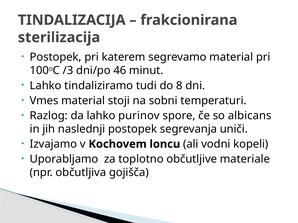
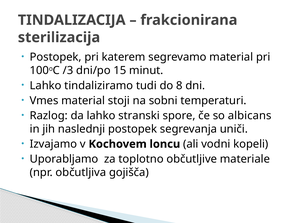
46: 46 -> 15 (120, 71)
purinov: purinov -> stranski (139, 116)
